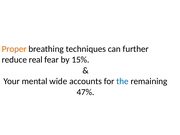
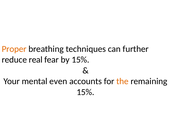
wide: wide -> even (58, 81)
the colour: blue -> orange (122, 81)
47%: 47% -> 15% (85, 92)
